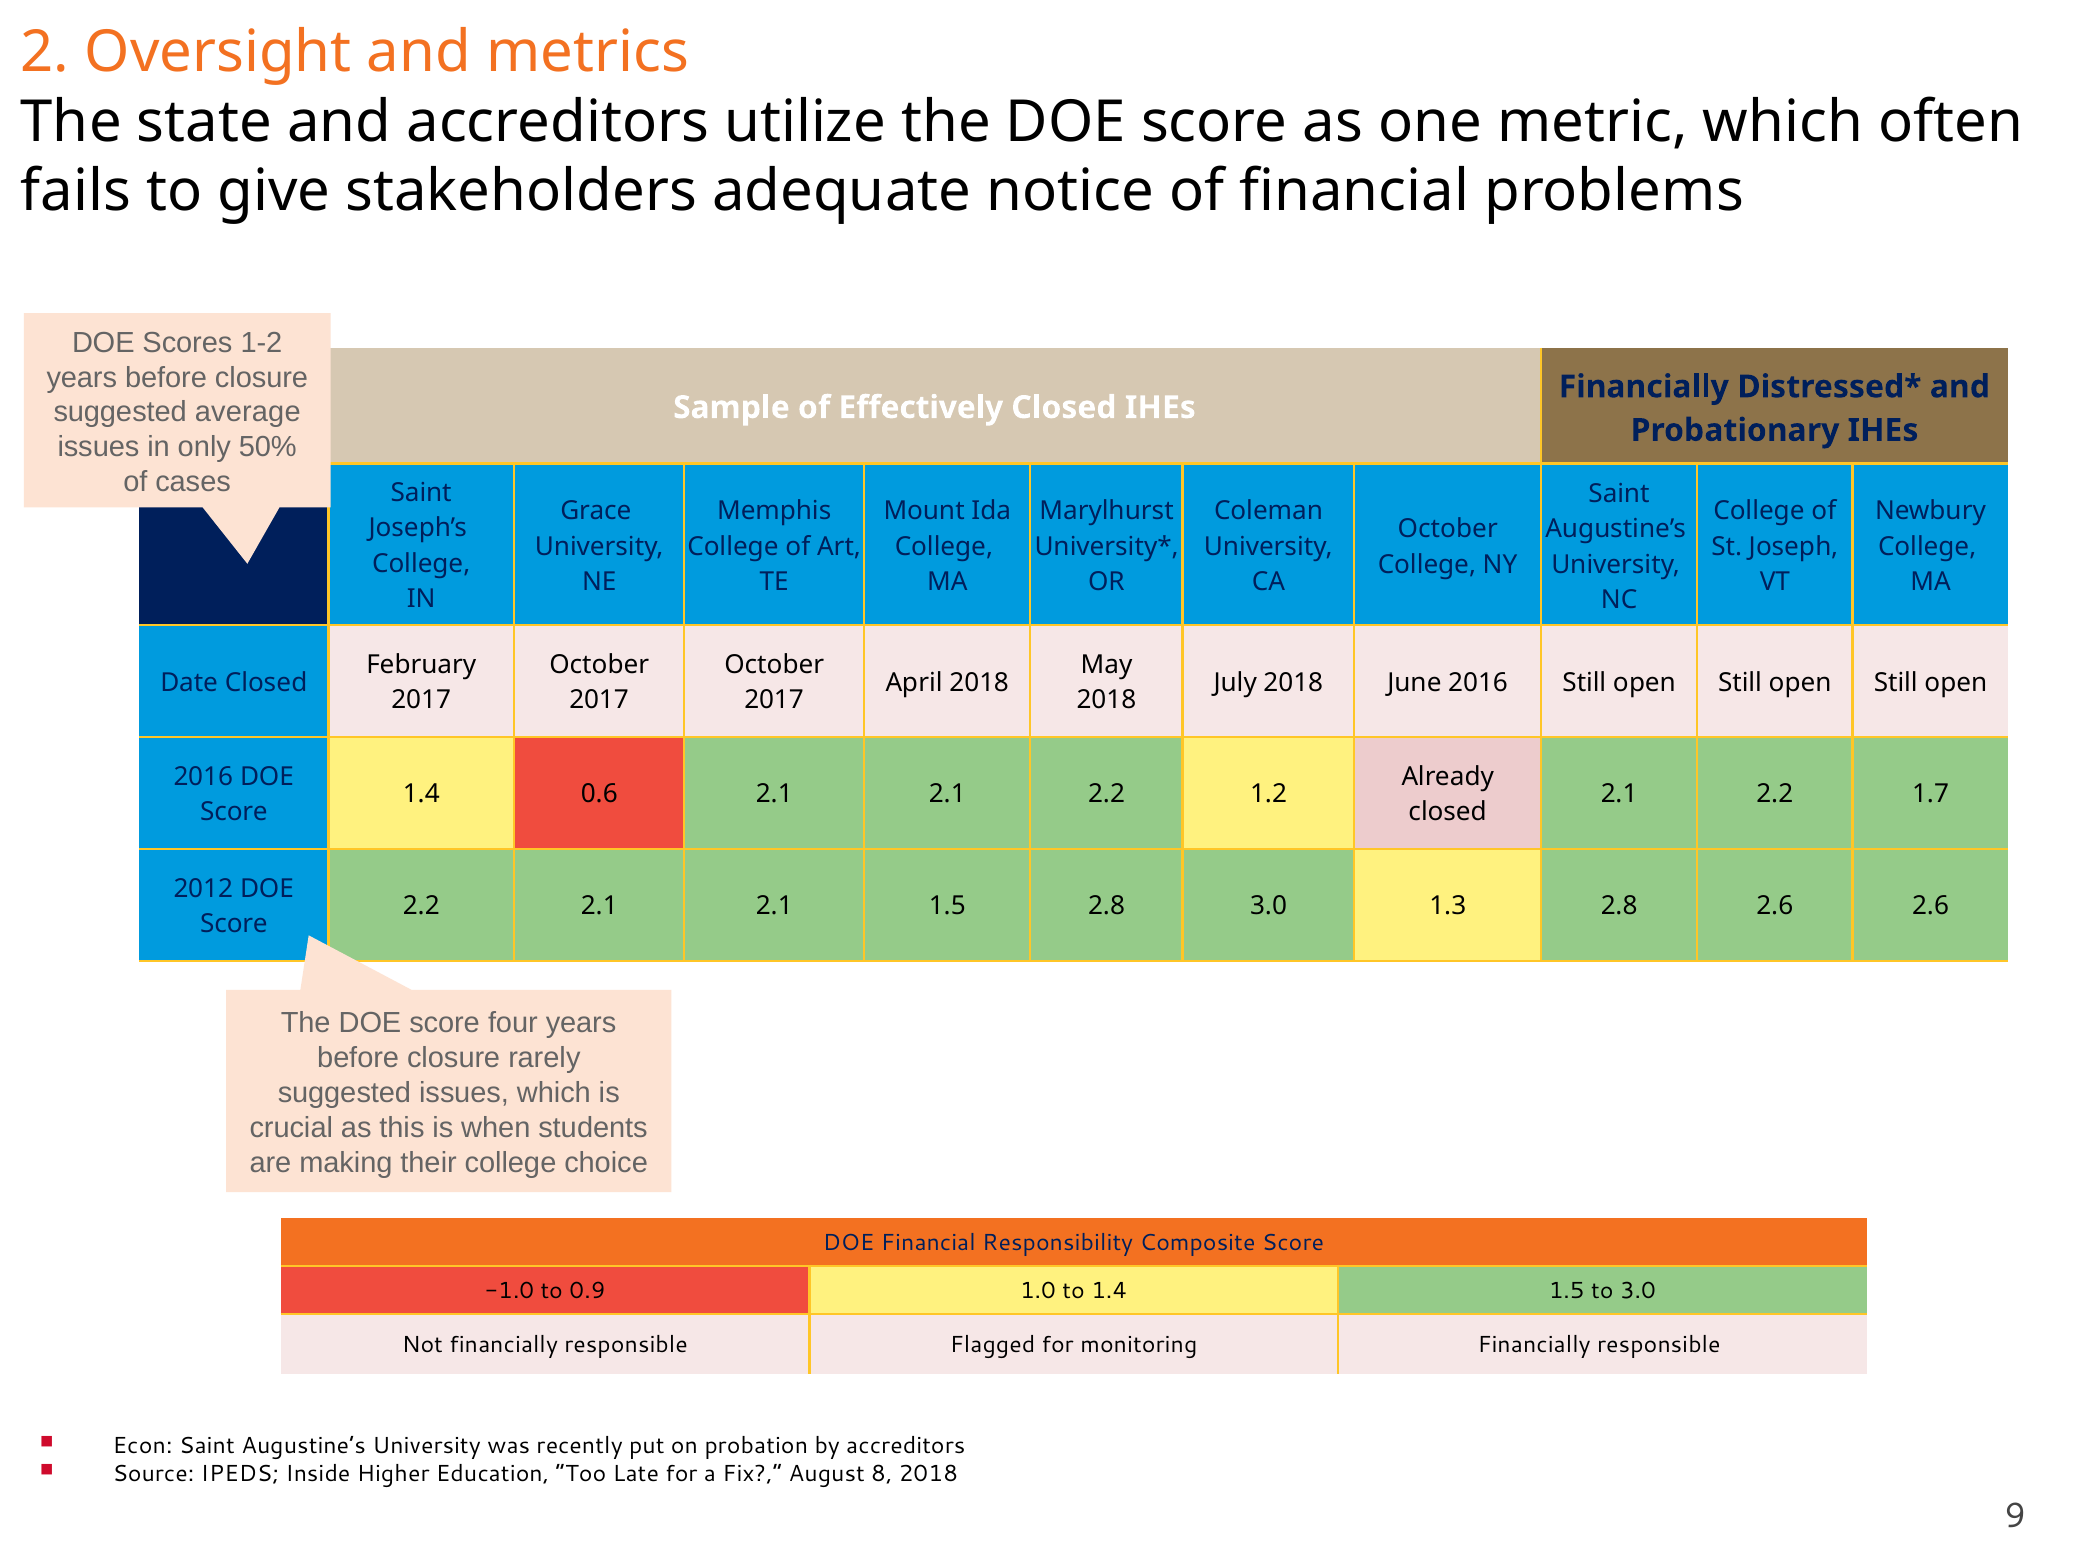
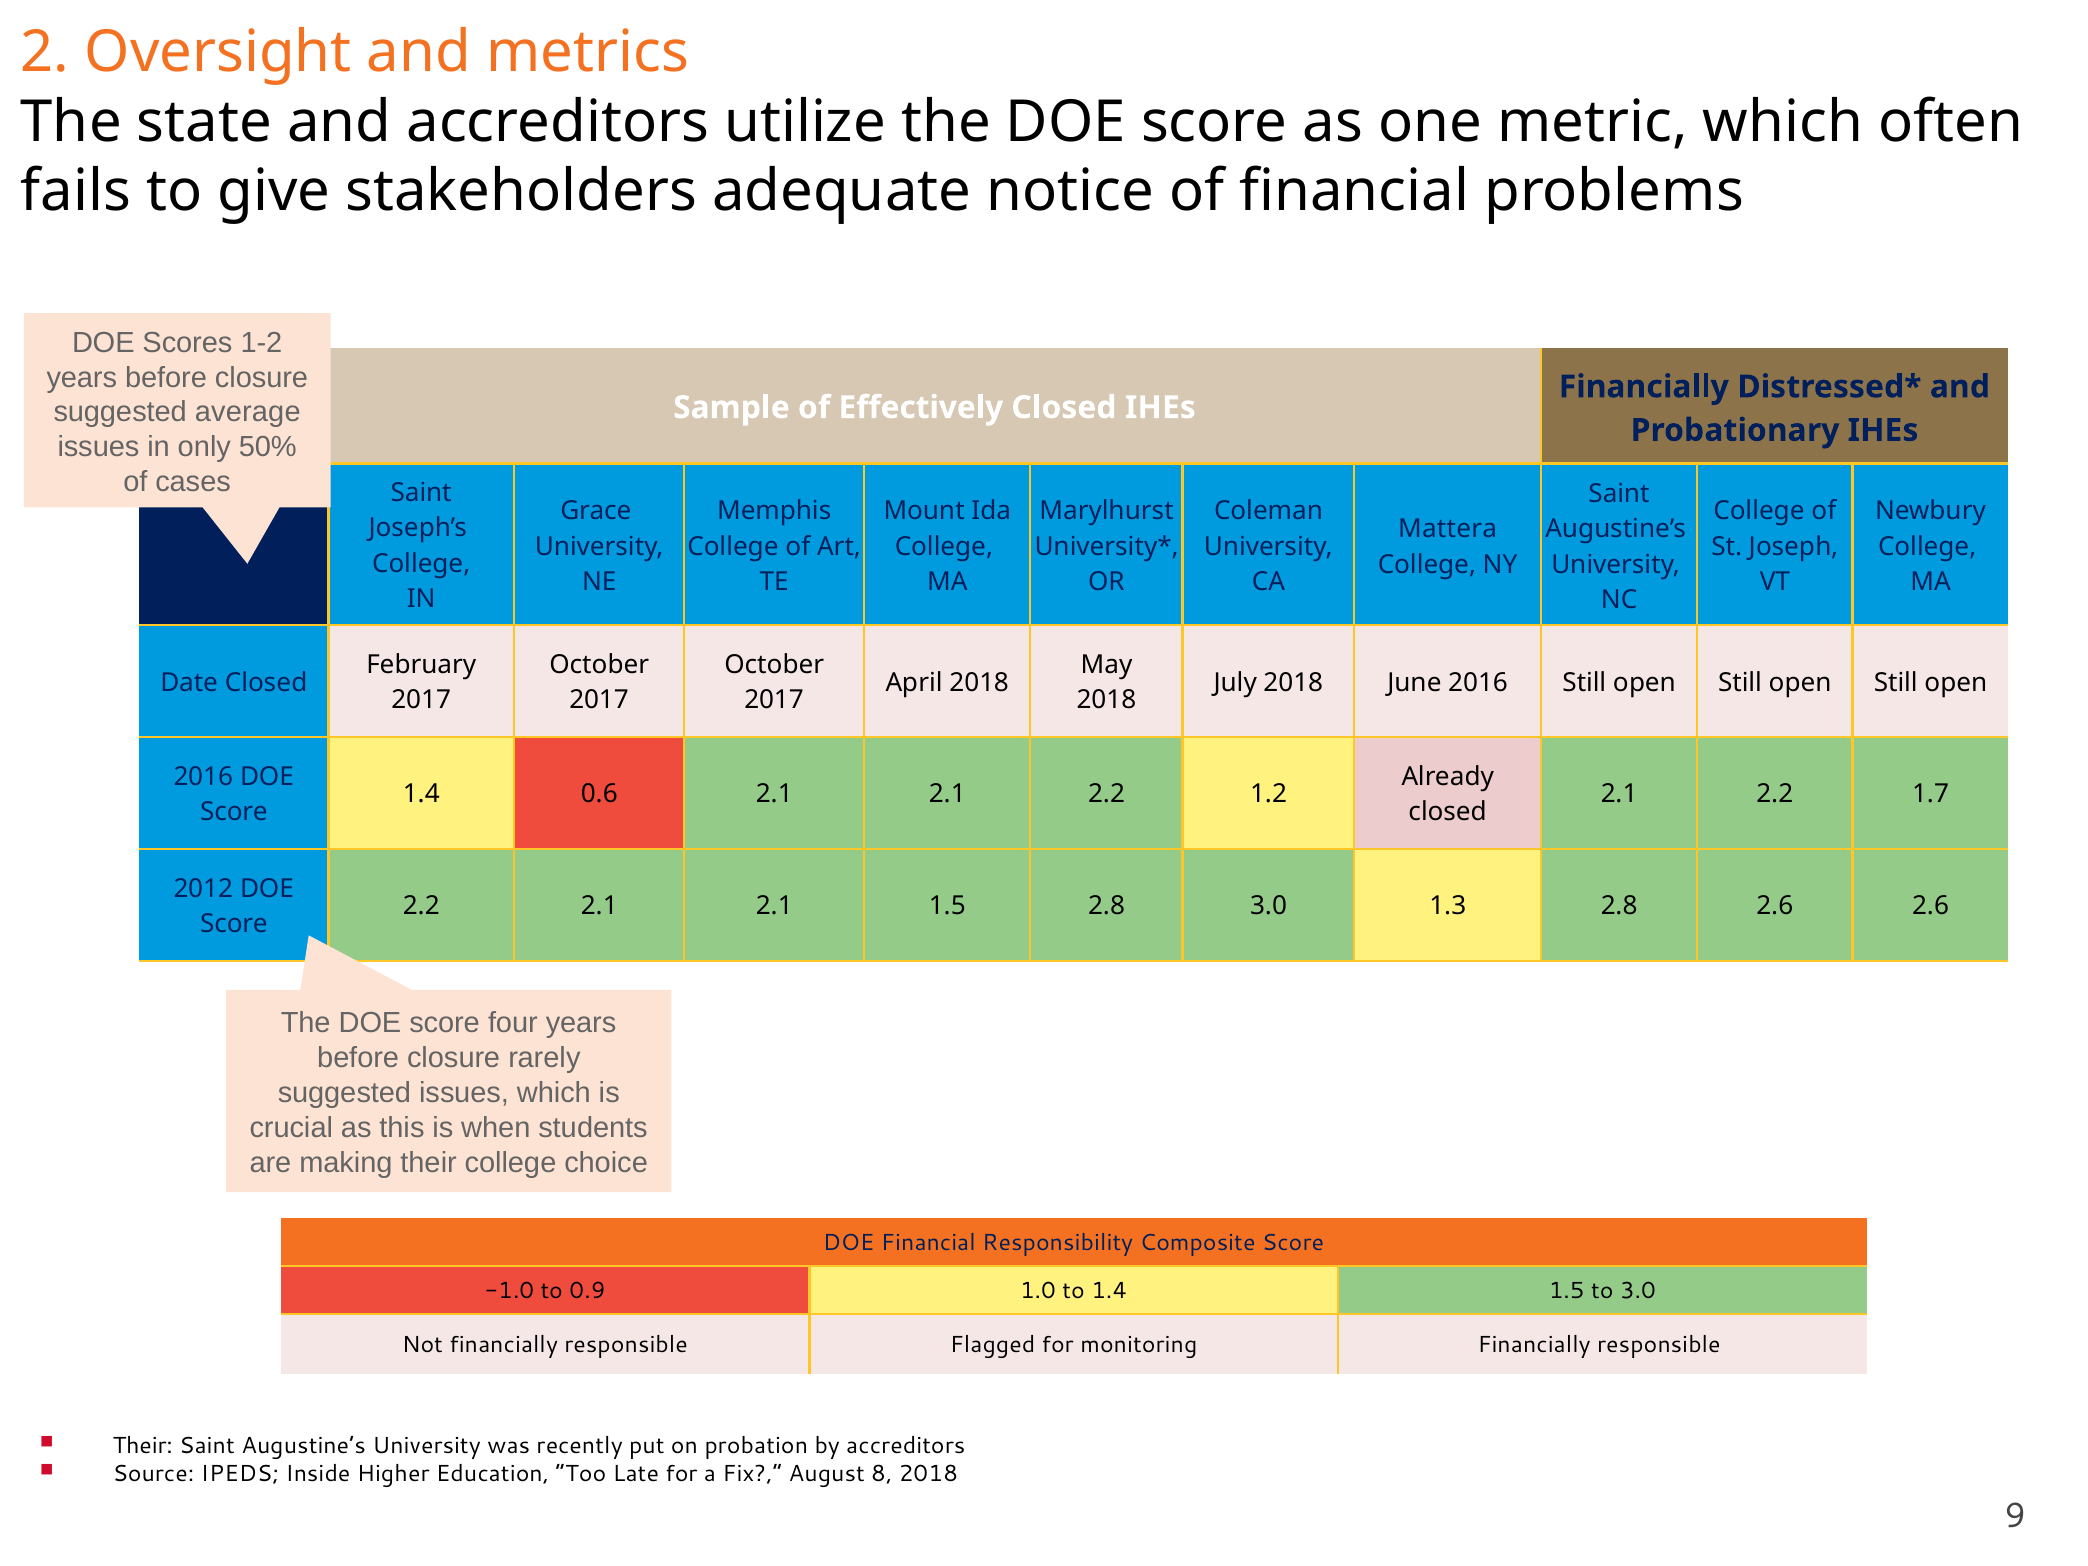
October: October -> Mattera (1448, 529)
Econ: Econ -> Their (143, 1446)
